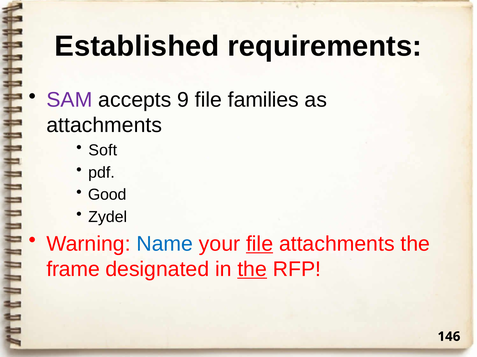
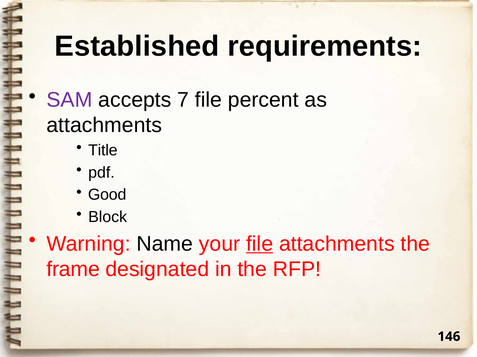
9: 9 -> 7 (183, 100)
families: families -> percent (263, 100)
Soft: Soft -> Title (103, 151)
Zydel: Zydel -> Block (108, 217)
Name colour: blue -> black (165, 244)
the underline: present -> none (252, 270)
